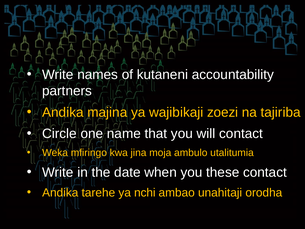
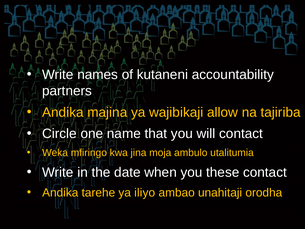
zoezi: zoezi -> allow (223, 112)
nchi: nchi -> iliyo (145, 192)
